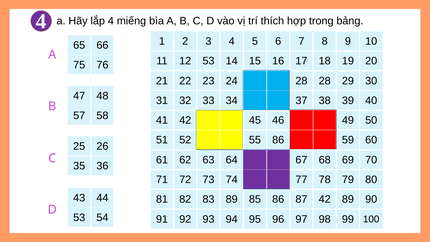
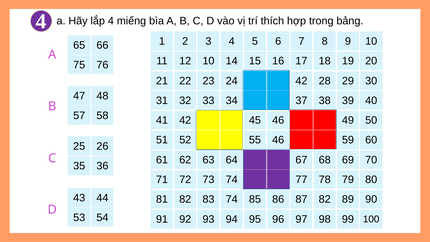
12 53: 53 -> 10 (208, 61)
28: 28 -> 42 (301, 81)
55 86: 86 -> 46 (278, 140)
83 89: 89 -> 74 (232, 199)
87 42: 42 -> 82 (325, 199)
